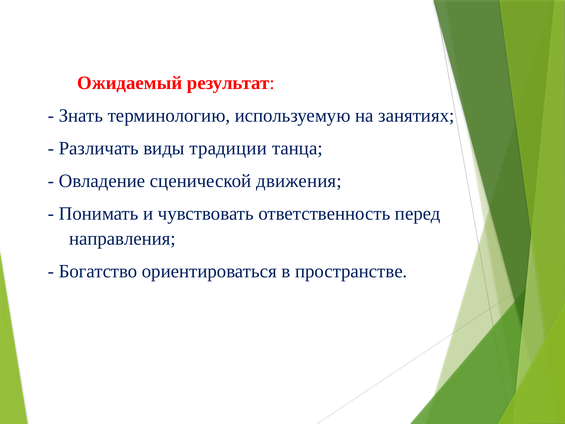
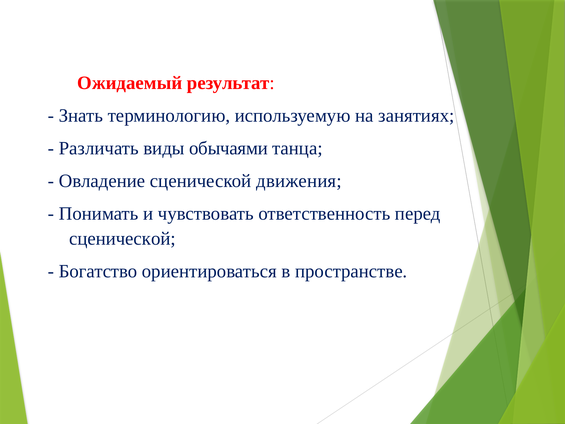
традиции: традиции -> обычаями (228, 148)
направления: направления -> сценической (122, 238)
